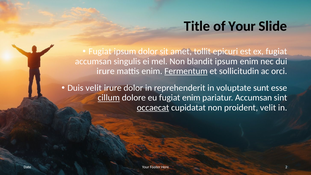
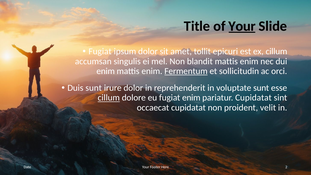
Your underline: none -> present (242, 26)
ex fugiat: fugiat -> cillum (276, 51)
blandit ipsum: ipsum -> mattis (226, 61)
irure: irure -> enim (106, 71)
Duis velit: velit -> sunt (94, 88)
pariatur Accumsan: Accumsan -> Cupidatat (253, 98)
occaecat underline: present -> none (153, 107)
